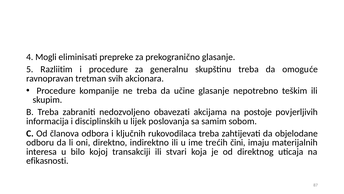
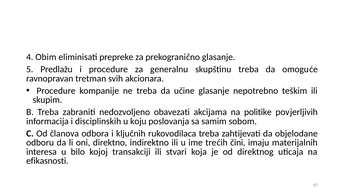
Mogli: Mogli -> Obim (46, 57)
Razliitim: Razliitim -> Predlažu (56, 69)
postoje: postoje -> politike (258, 112)
lijek: lijek -> koju (138, 121)
